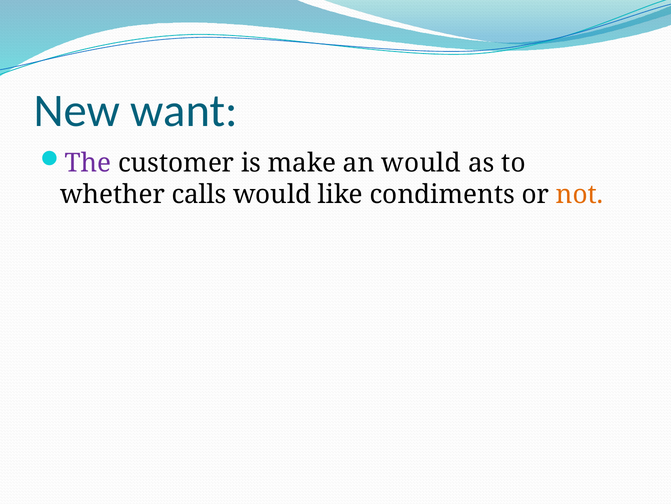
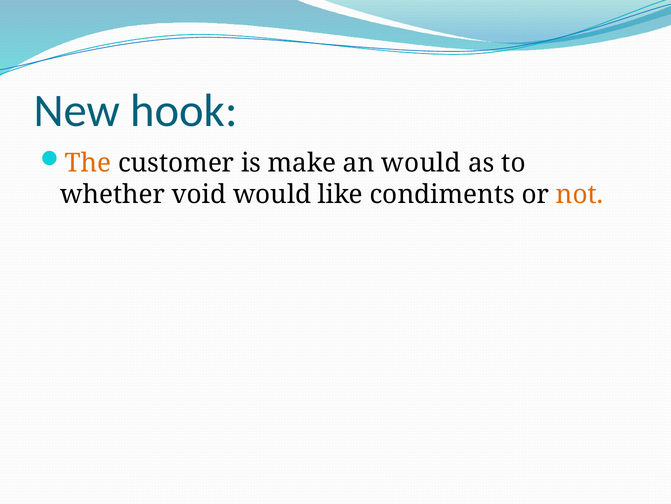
want: want -> hook (184, 111)
The colour: purple -> orange (88, 163)
calls: calls -> void (199, 194)
